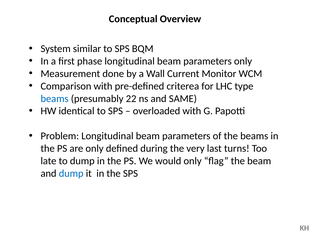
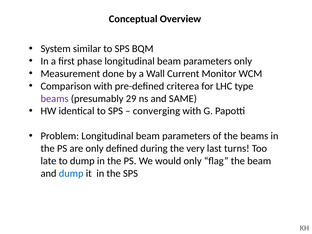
beams colour: blue -> purple (55, 99)
22: 22 -> 29 (131, 99)
overloaded: overloaded -> converging (156, 111)
